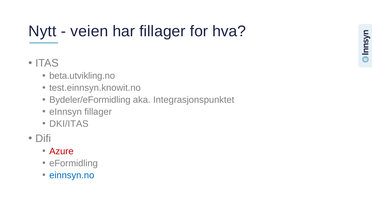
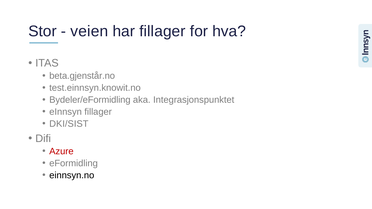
Nytt: Nytt -> Stor (43, 31)
beta.utvikling.no: beta.utvikling.no -> beta.gjenstår.no (82, 76)
DKI/ITAS: DKI/ITAS -> DKI/SIST (69, 124)
einnsyn.no colour: blue -> black (72, 175)
